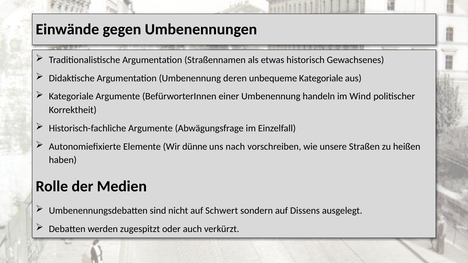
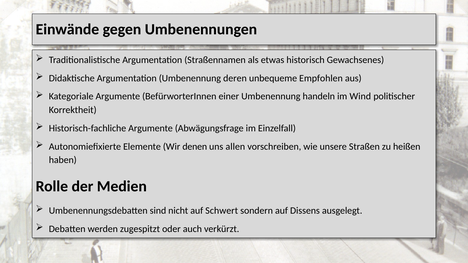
unbequeme Kategoriale: Kategoriale -> Empfohlen (321, 78)
dünne: dünne -> denen (195, 147)
nach: nach -> allen (235, 147)
